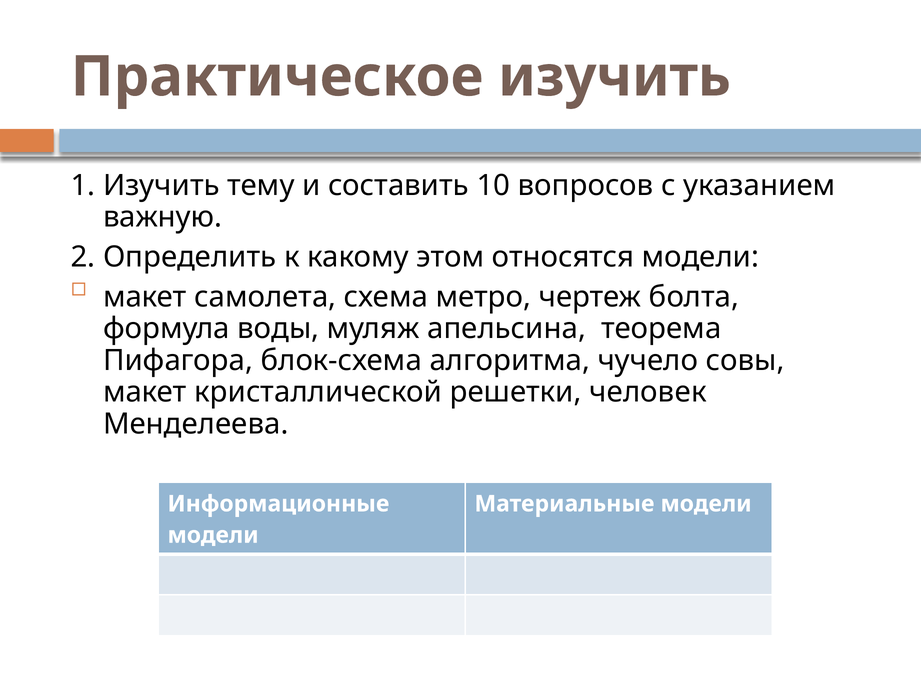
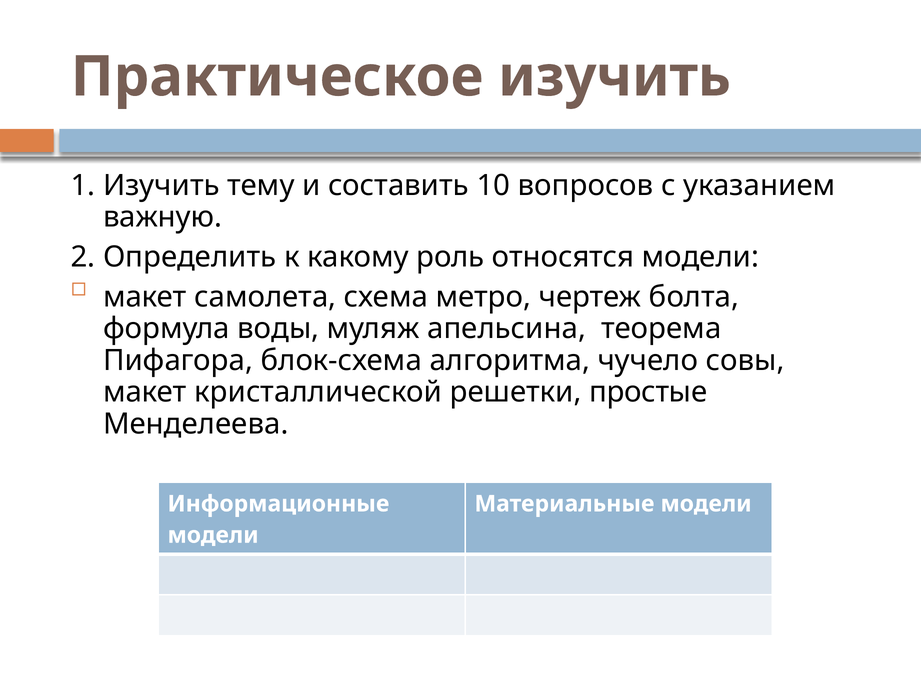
этом: этом -> роль (450, 257)
человек: человек -> простые (648, 392)
